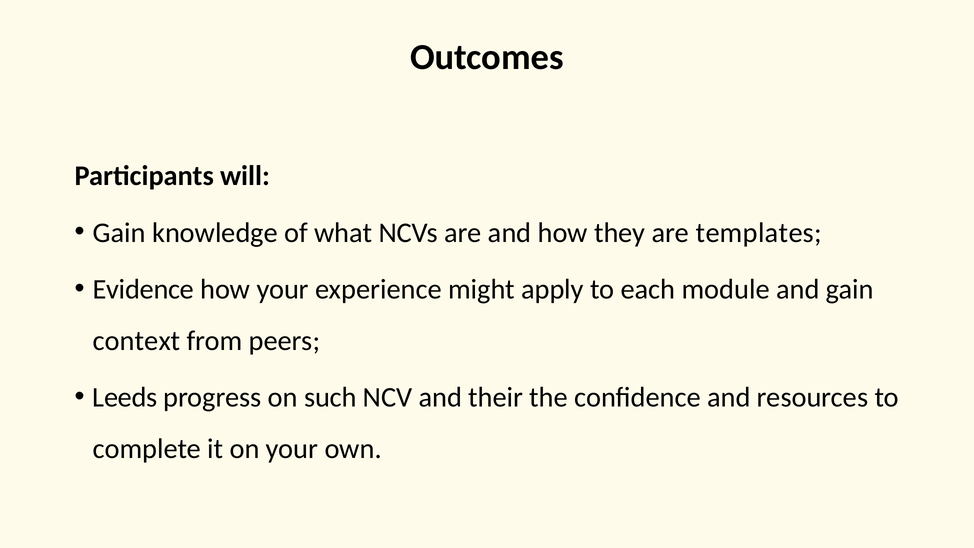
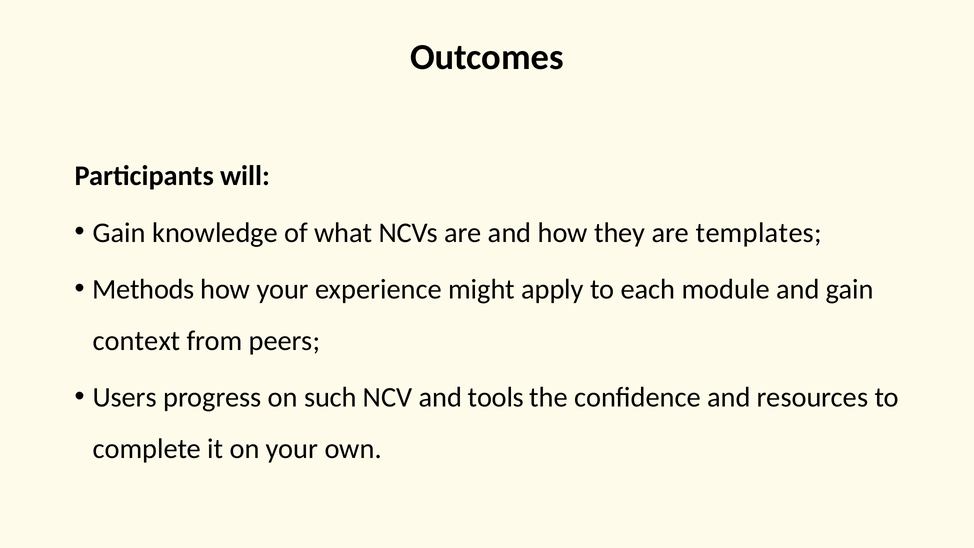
Evidence: Evidence -> Methods (143, 289)
Leeds: Leeds -> Users (125, 397)
their: their -> tools (496, 397)
